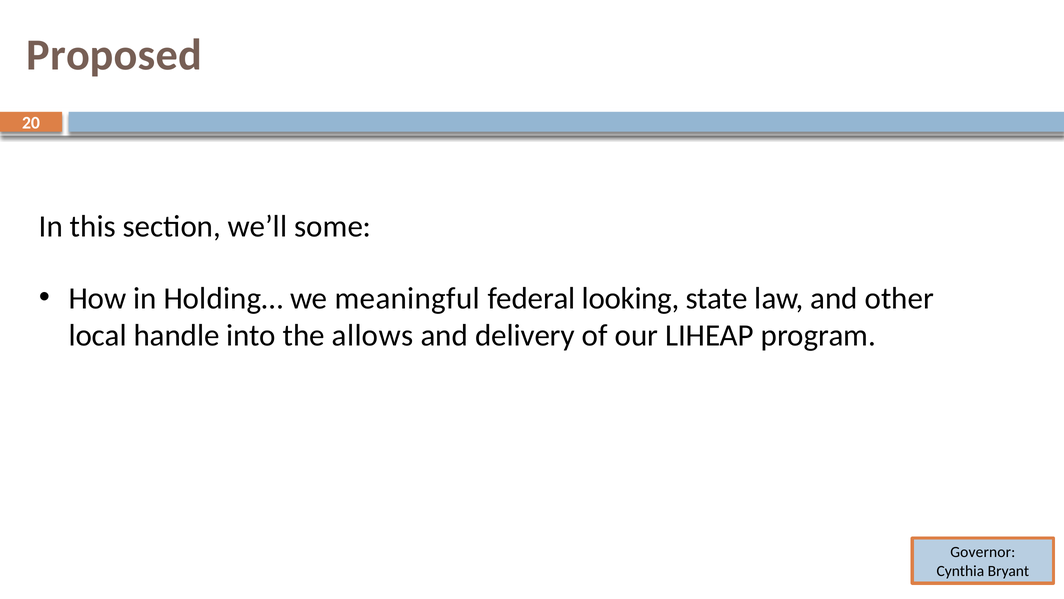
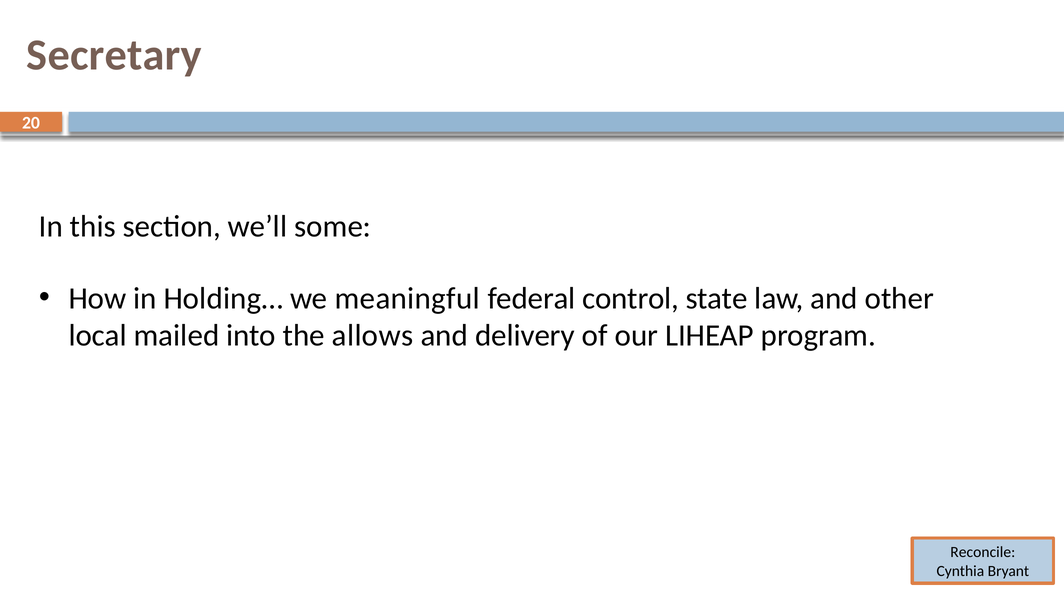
Proposed: Proposed -> Secretary (114, 55)
looking: looking -> control (631, 298)
handle: handle -> mailed (177, 335)
Governor: Governor -> Reconcile (983, 552)
